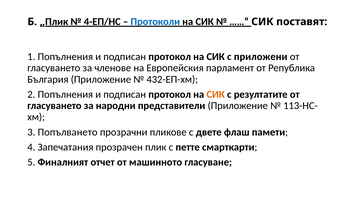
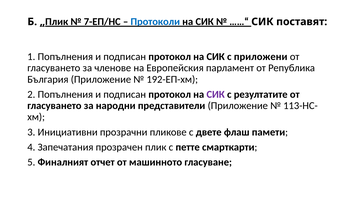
4-ЕП/НС: 4-ЕП/НС -> 7-ЕП/НС (102, 22)
432-ЕП-хм: 432-ЕП-хм -> 192-ЕП-хм (172, 79)
СИК colour: orange -> purple (216, 94)
Попълването: Попълването -> Инициативни (68, 132)
